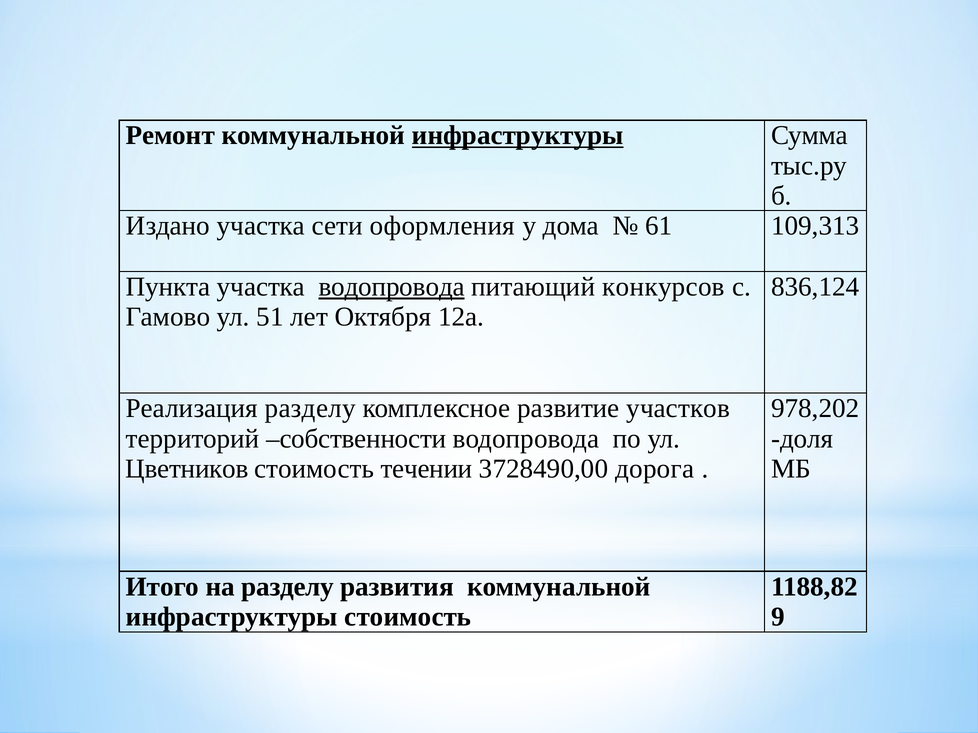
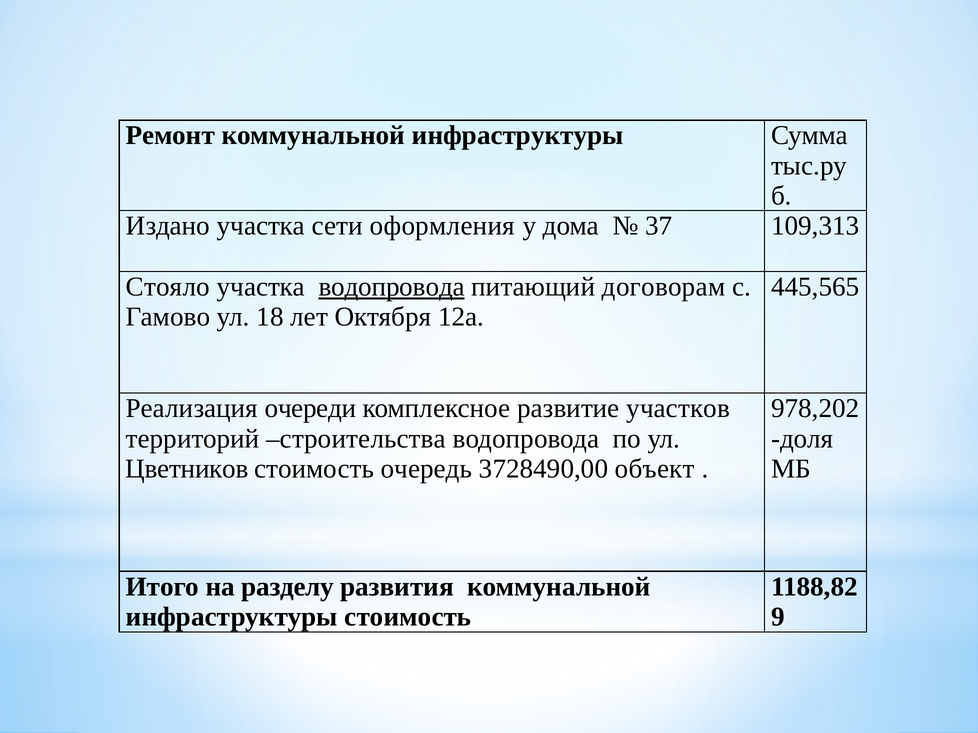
инфраструктуры underline: present -> none (518, 136)
61: 61 -> 37 (659, 226)
Пункта: Пункта -> Стояло (168, 287)
конкурсов: конкурсов -> договорам (664, 287)
836,124: 836,124 -> 445,565 (815, 287)
51: 51 -> 18 (270, 317)
Реализация разделу: разделу -> очереди (311, 409)
собственности: собственности -> строительства (356, 439)
течении: течении -> очередь (426, 469)
дорога: дорога -> объект (655, 469)
